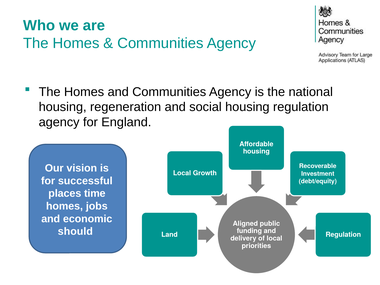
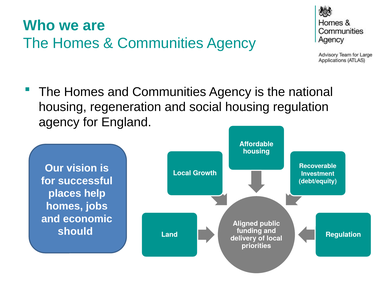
time: time -> help (95, 193)
